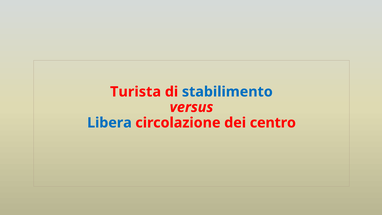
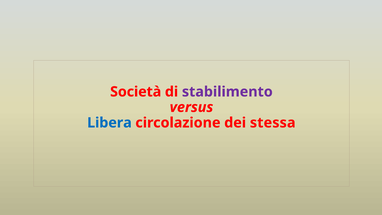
Turista: Turista -> Società (136, 92)
stabilimento colour: blue -> purple (227, 92)
centro: centro -> stessa (273, 123)
